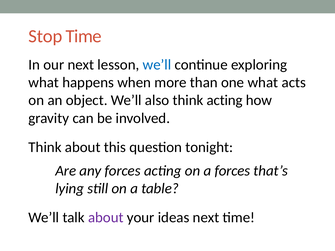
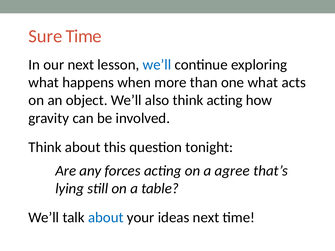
Stop: Stop -> Sure (45, 36)
a forces: forces -> agree (232, 171)
about colour: purple -> blue (106, 218)
